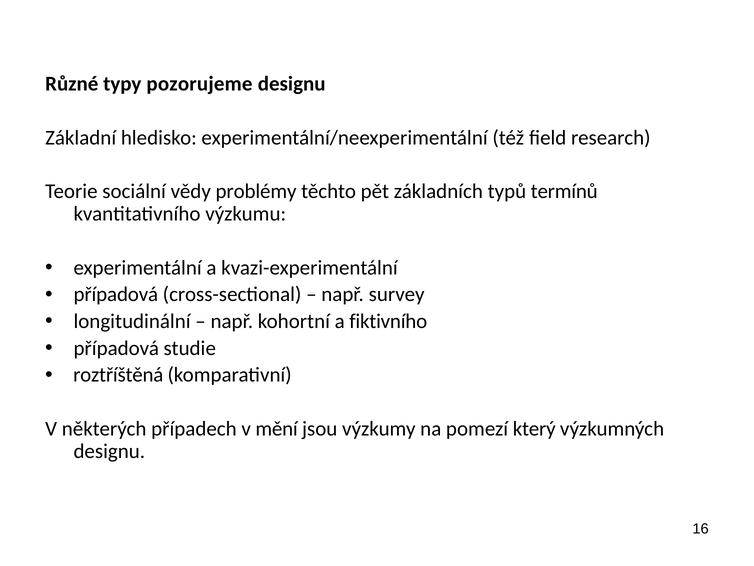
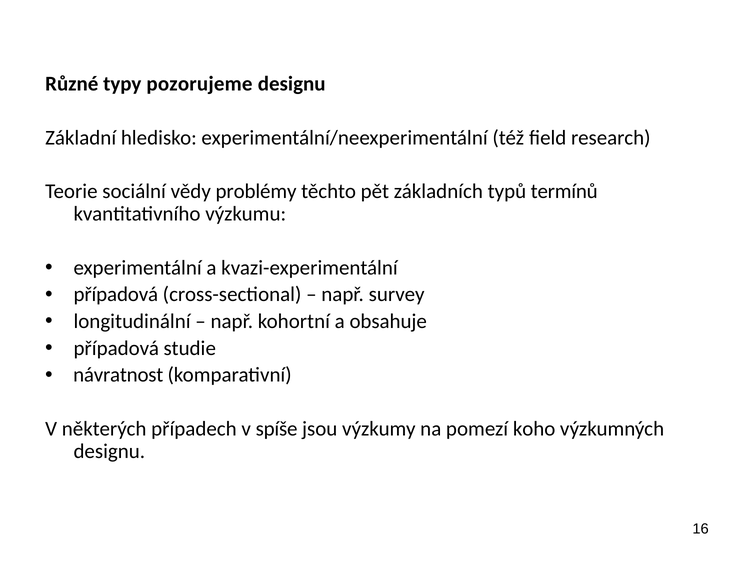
fiktivního: fiktivního -> obsahuje (388, 321)
roztříštěná: roztříštěná -> návratnost (118, 375)
mění: mění -> spíše (277, 428)
který: který -> koho (534, 428)
